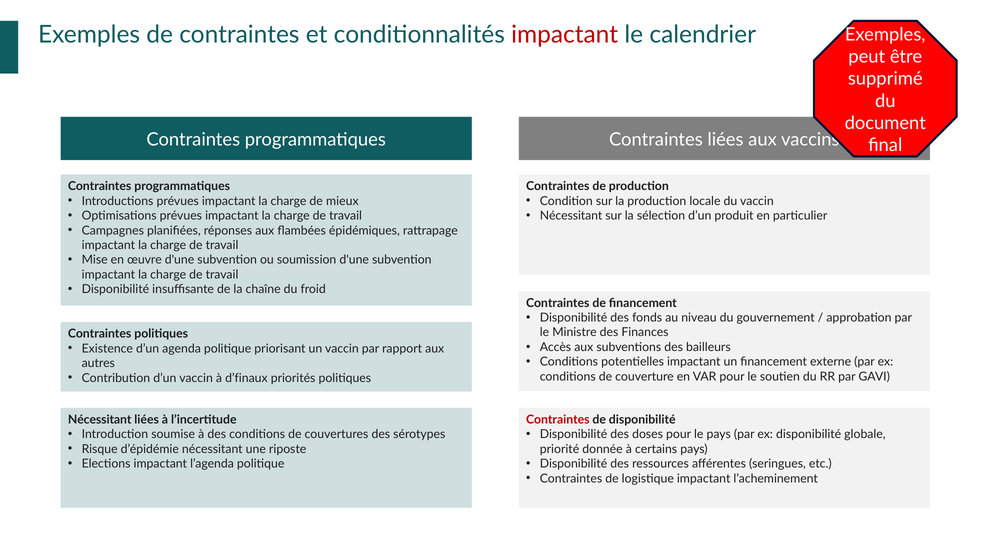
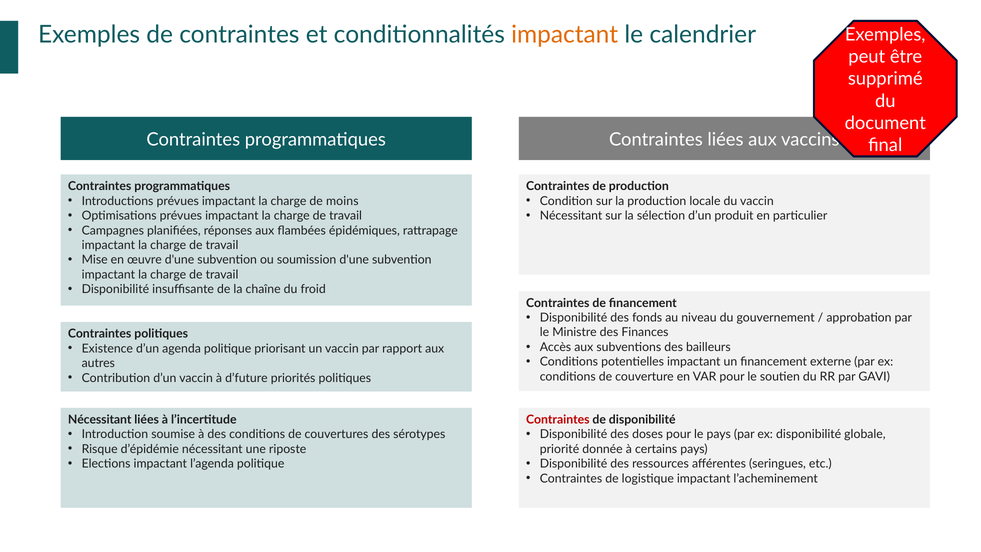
impactant colour: red -> orange (565, 35)
mieux: mieux -> moins (342, 201)
d’finaux: d’finaux -> d’future (246, 378)
